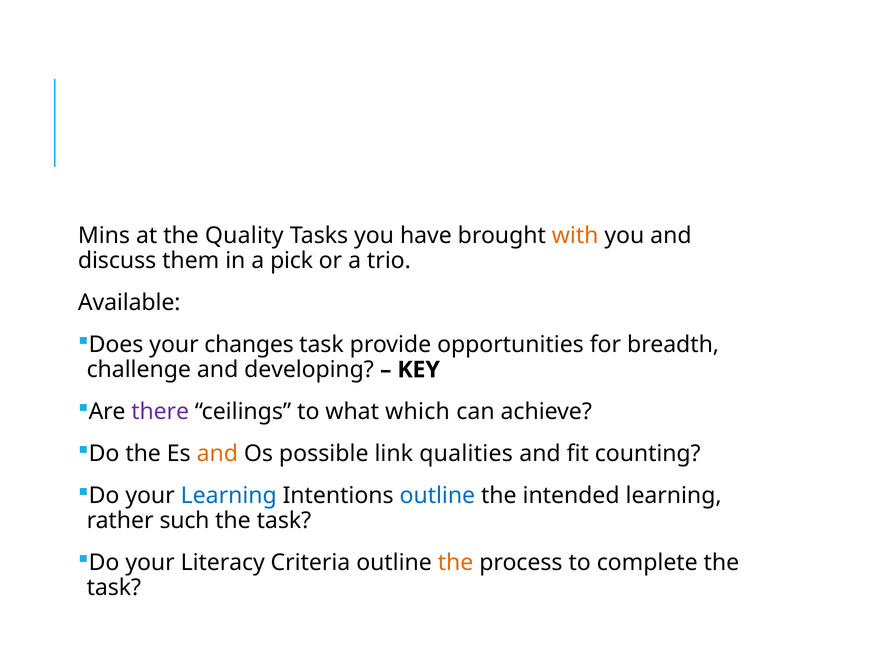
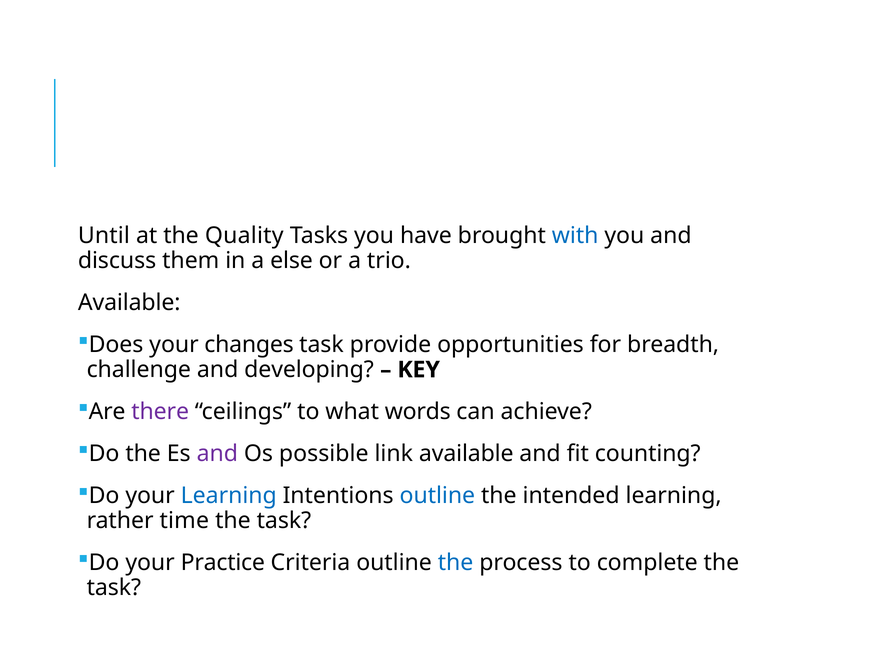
Mins: Mins -> Until (104, 235)
with colour: orange -> blue (575, 235)
pick: pick -> else (292, 260)
which: which -> words (418, 411)
and colour: orange -> purple (217, 453)
link qualities: qualities -> available (466, 453)
such: such -> time (184, 520)
Literacy: Literacy -> Practice (223, 562)
the colour: orange -> blue (456, 562)
